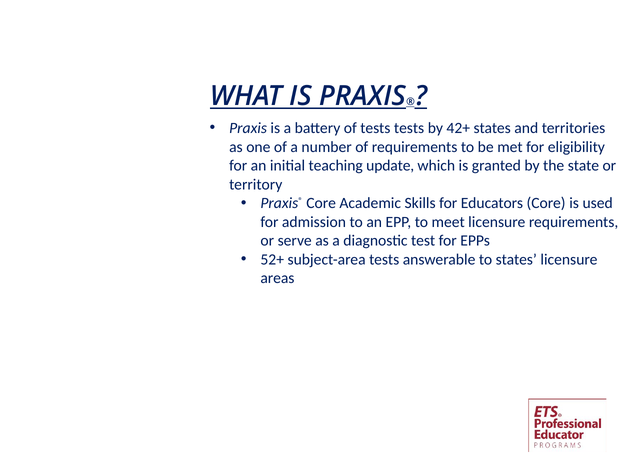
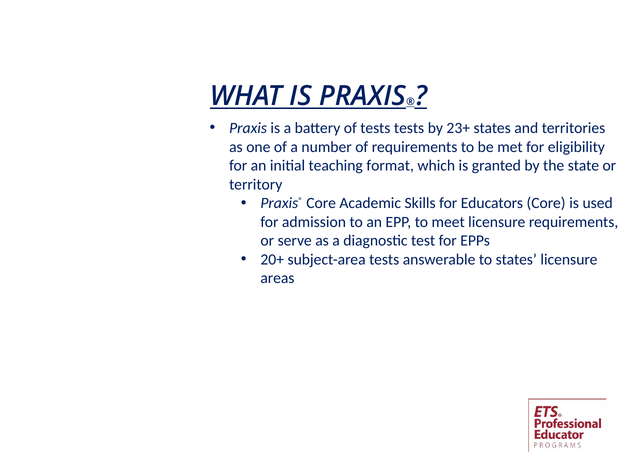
42+: 42+ -> 23+ (458, 128)
update: update -> format (390, 166)
52+: 52+ -> 20+ (272, 259)
